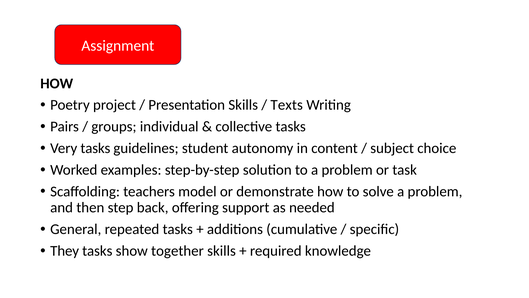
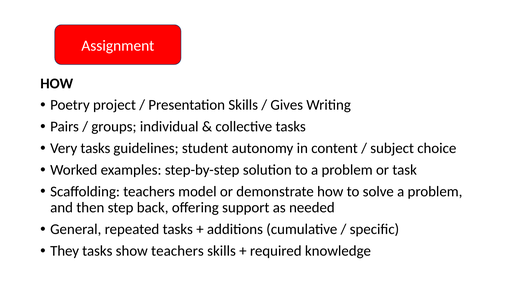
Texts: Texts -> Gives (287, 105)
show together: together -> teachers (177, 251)
